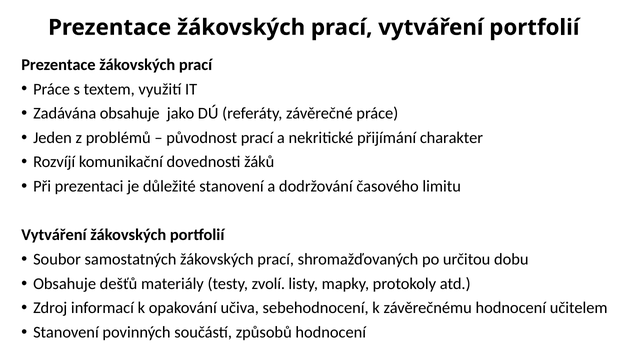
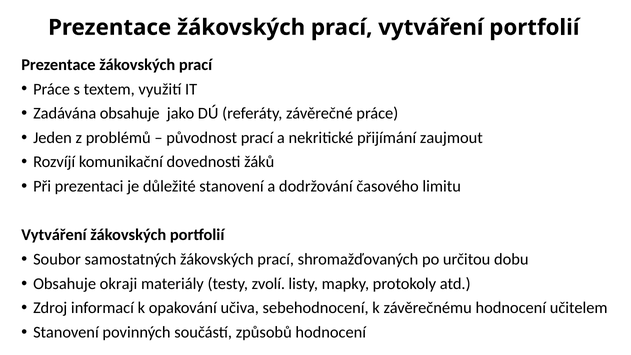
charakter: charakter -> zaujmout (451, 138)
dešťů: dešťů -> okraji (119, 284)
